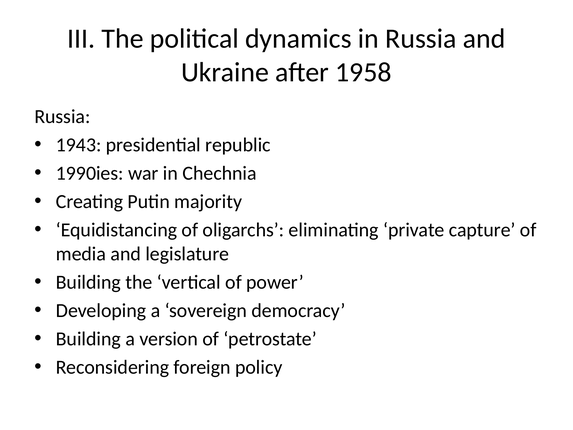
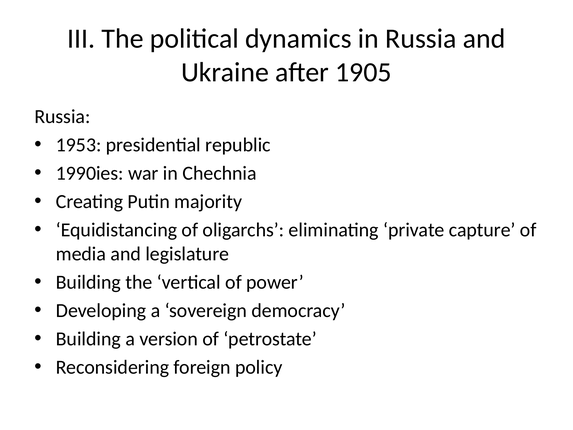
1958: 1958 -> 1905 (363, 72)
1943: 1943 -> 1953 (79, 145)
